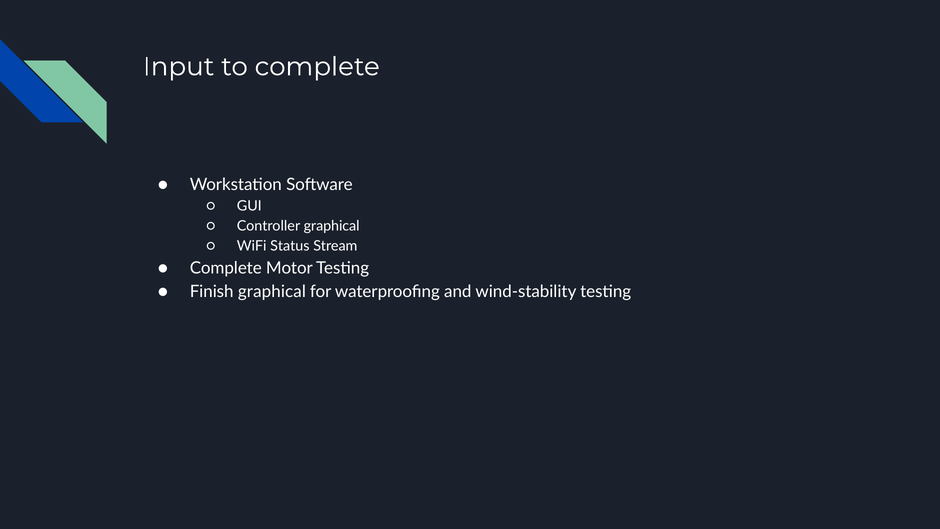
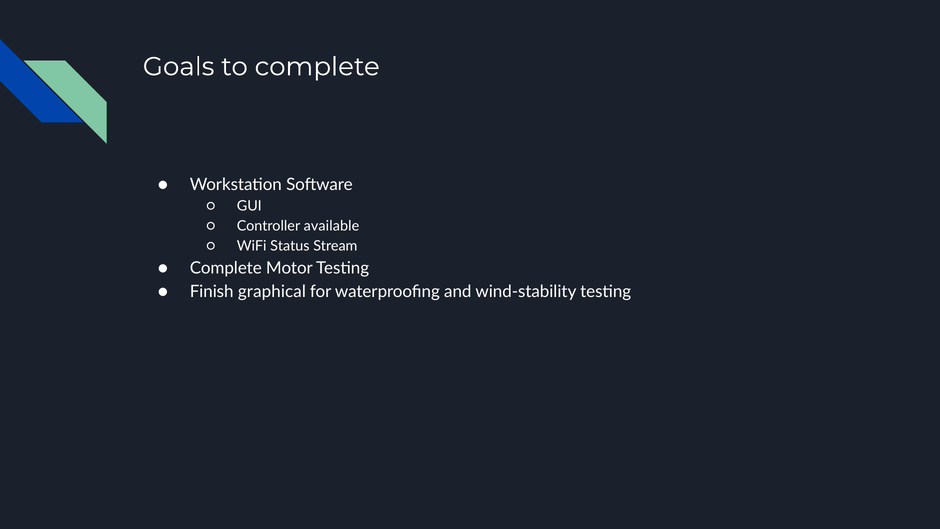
Input: Input -> Goals (179, 67)
Controller graphical: graphical -> available (331, 226)
